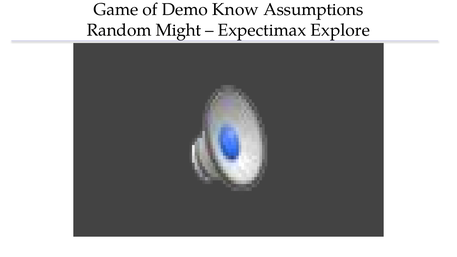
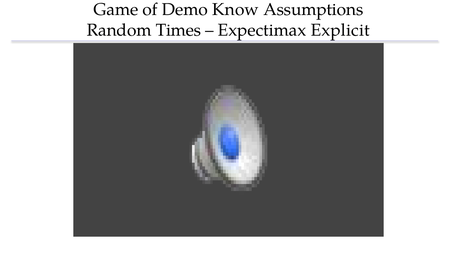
Might: Might -> Times (178, 30)
Explore: Explore -> Explicit (340, 30)
